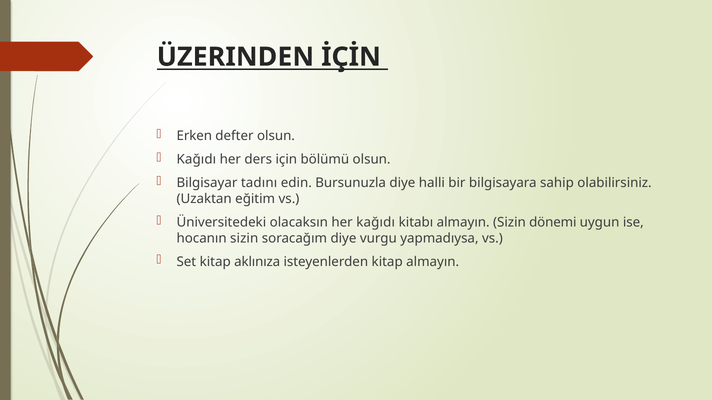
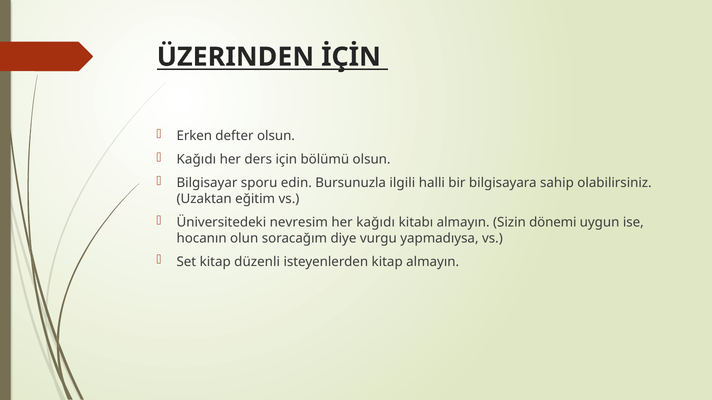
tadını: tadını -> sporu (259, 183)
Bursunuzla diye: diye -> ilgili (402, 183)
olacaksın: olacaksın -> nevresim (299, 223)
hocanın sizin: sizin -> olun (244, 239)
aklınıza: aklınıza -> düzenli (257, 262)
